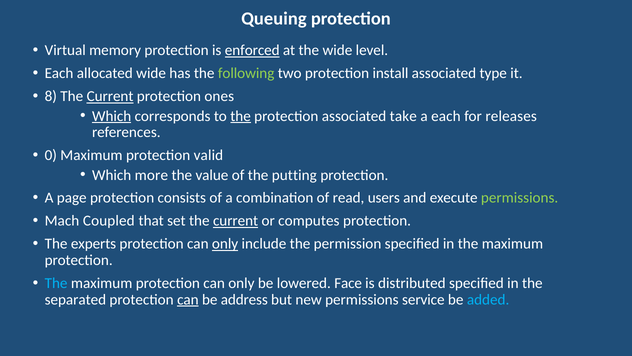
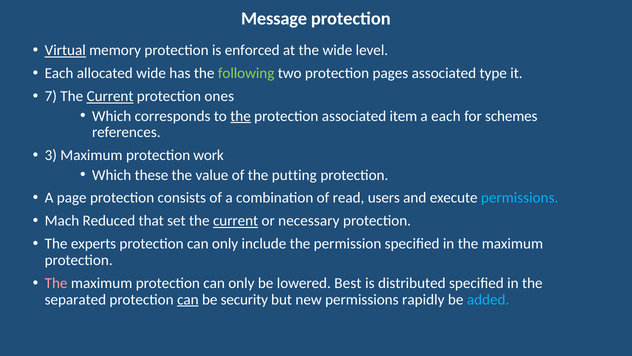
Queuing: Queuing -> Message (274, 19)
Virtual underline: none -> present (65, 50)
enforced underline: present -> none (252, 50)
install: install -> pages (390, 73)
8: 8 -> 7 (51, 96)
Which underline: present -> none (112, 116)
take: take -> item (403, 116)
releases: releases -> schemes (511, 116)
0: 0 -> 3 (51, 155)
valid: valid -> work (209, 155)
more: more -> these (152, 175)
permissions colour: light green -> light blue (520, 198)
Coupled: Coupled -> Reduced (109, 221)
computes: computes -> necessary (309, 221)
only underline: present -> none (225, 244)
The colour: light blue -> pink (56, 283)
Face: Face -> Best (348, 283)
address: address -> security (244, 299)
service: service -> rapidly (423, 299)
